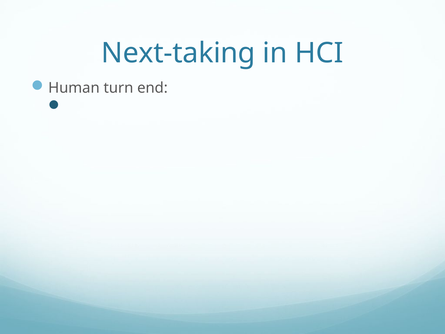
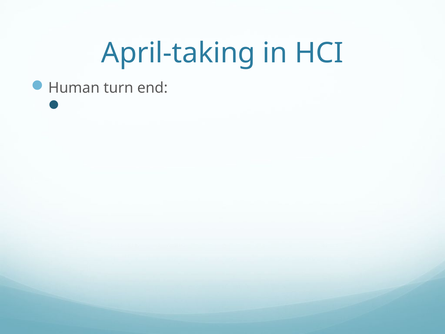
Next-taking: Next-taking -> April-taking (178, 53)
